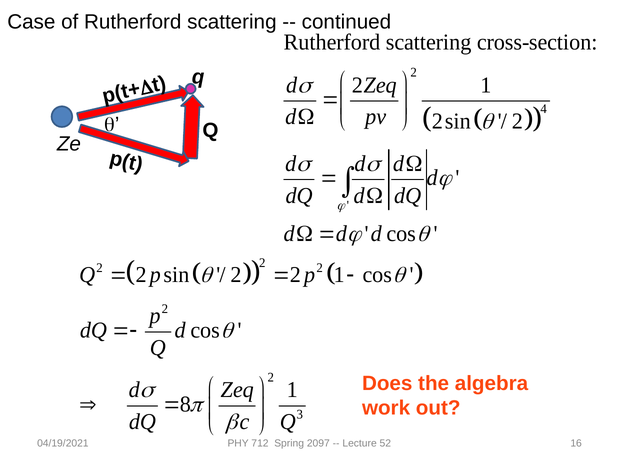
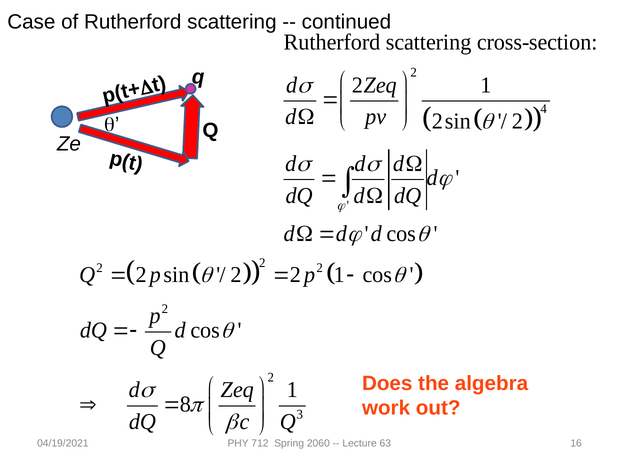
2097: 2097 -> 2060 (318, 443)
52: 52 -> 63 (385, 443)
